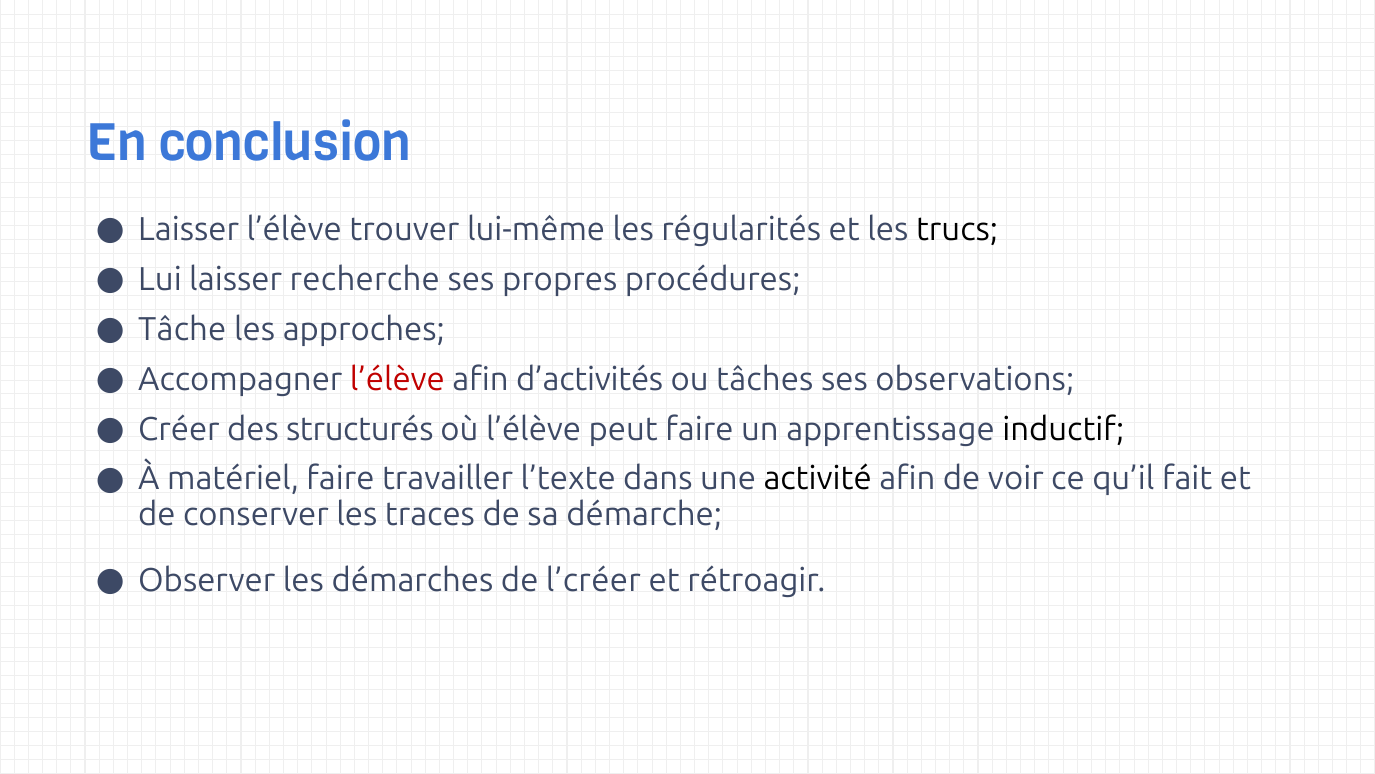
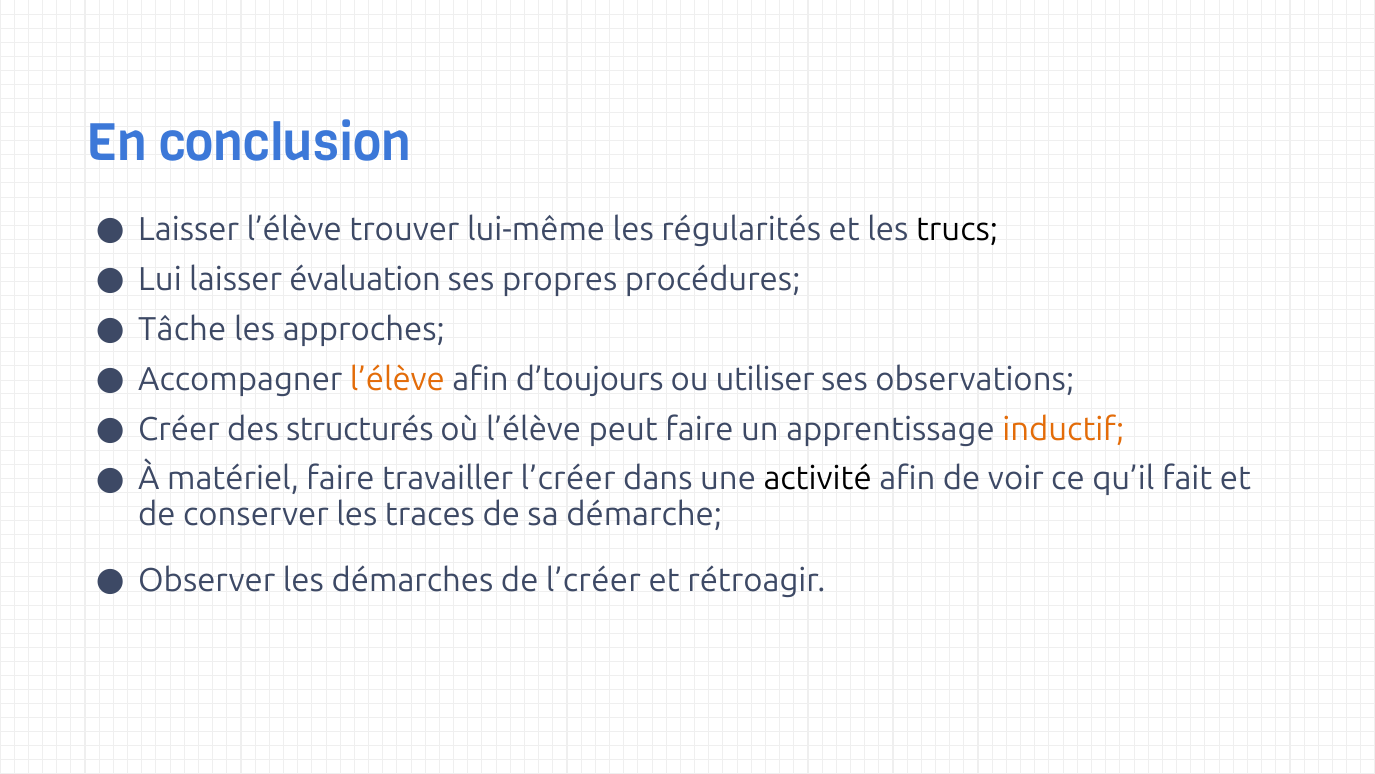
recherche: recherche -> évaluation (365, 279)
l’élève colour: red -> orange (397, 379)
d’activités: d’activités -> d’toujours (590, 379)
tâches: tâches -> utiliser (765, 379)
inductif colour: black -> orange (1063, 429)
travailler l’texte: l’texte -> l’créer (568, 479)
